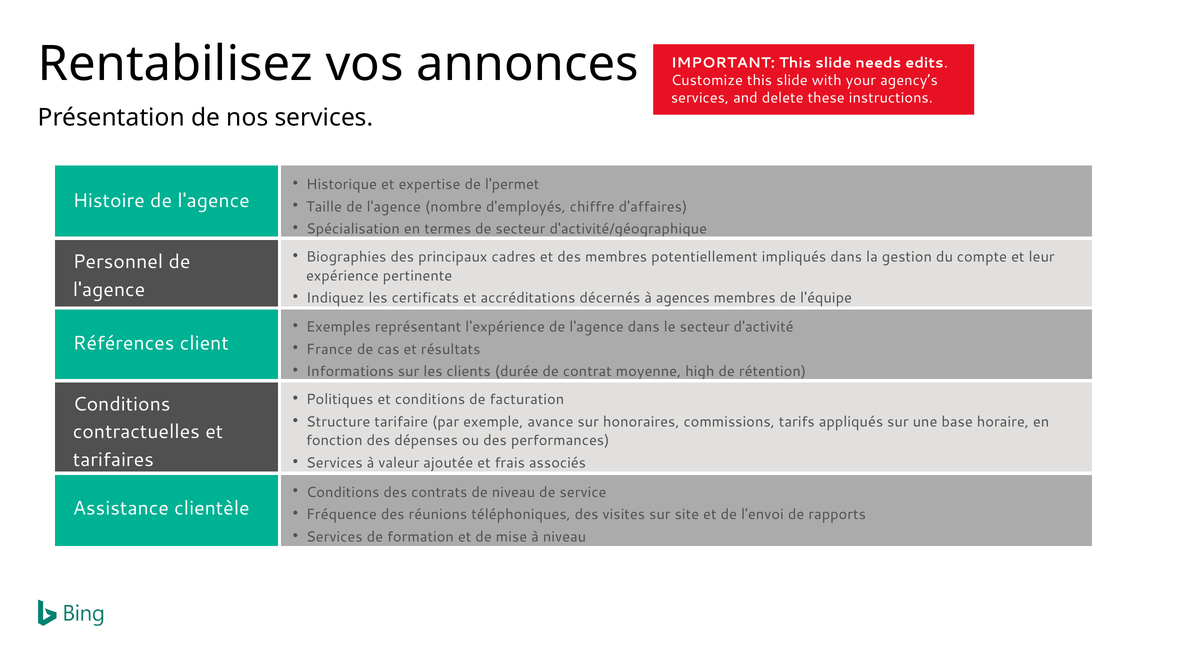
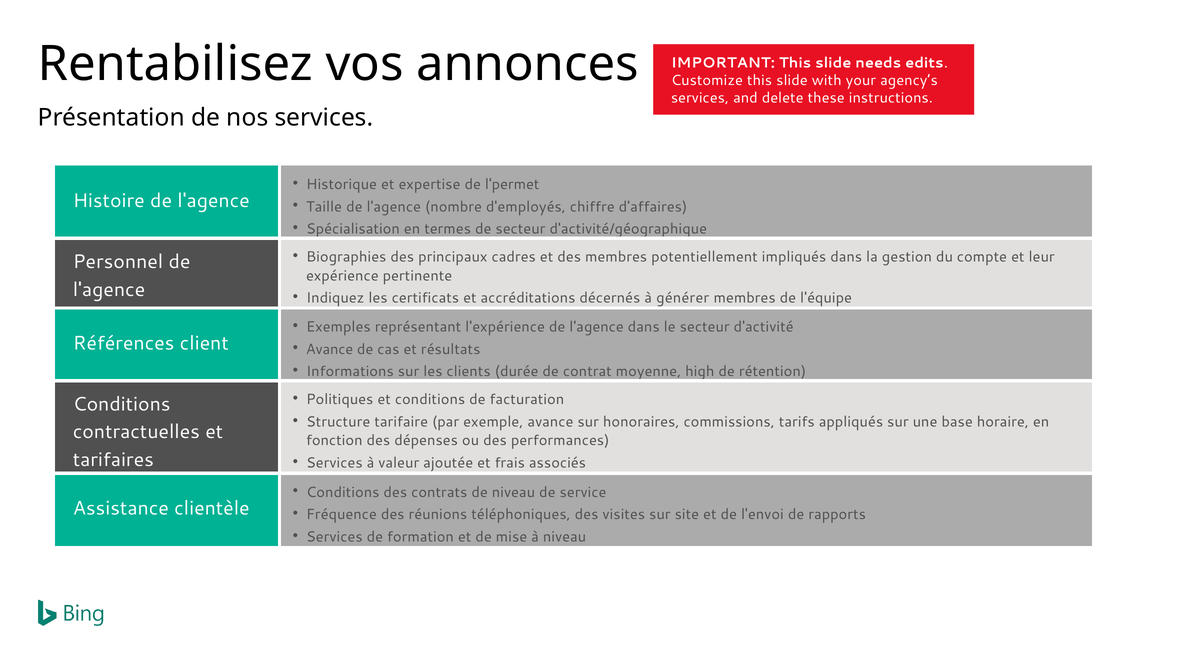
agences: agences -> générer (683, 298)
France: France -> Avance (330, 349)
